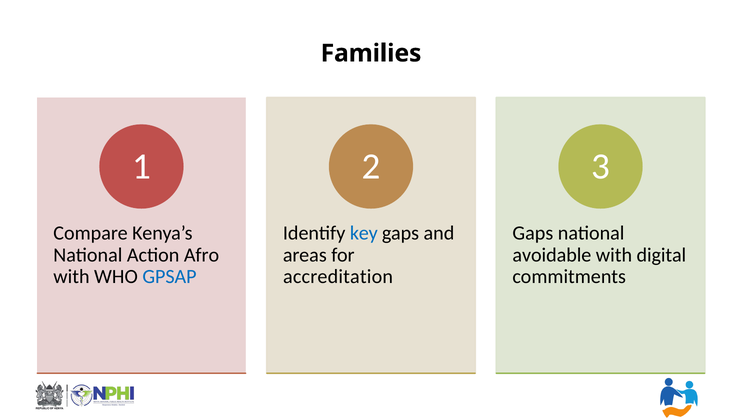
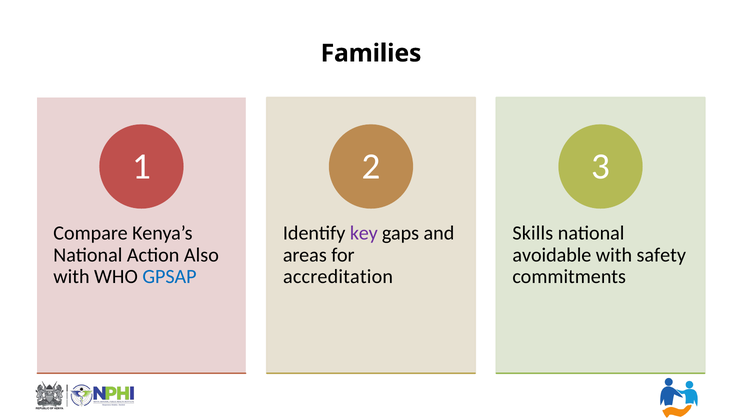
key colour: blue -> purple (364, 233)
Gaps: Gaps -> Skills (533, 233)
Afro: Afro -> Also (201, 255)
digital: digital -> safety (661, 255)
